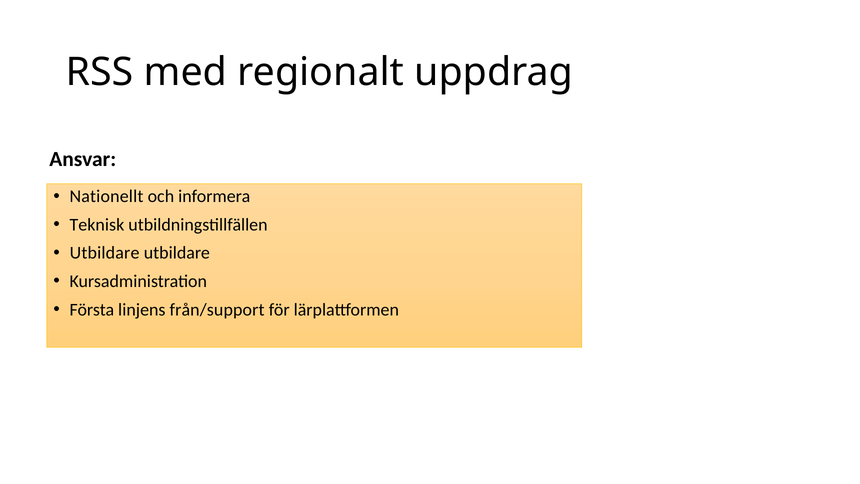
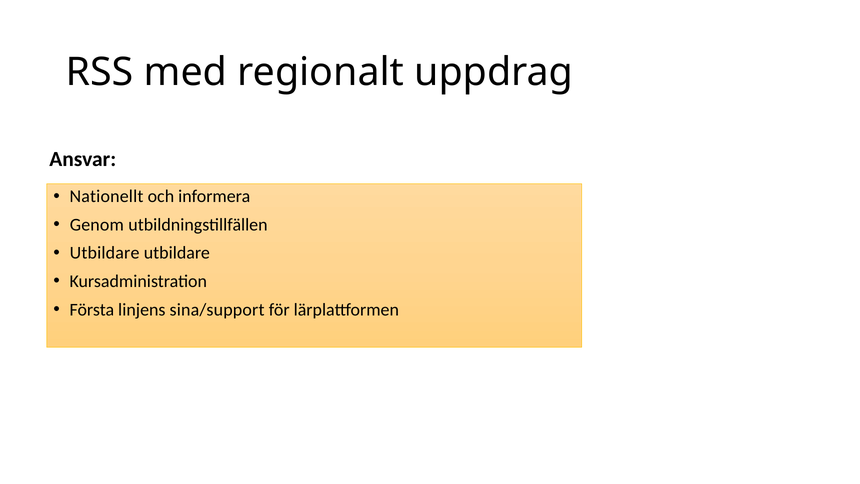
Teknisk: Teknisk -> Genom (97, 225)
från/support: från/support -> sina/support (217, 309)
